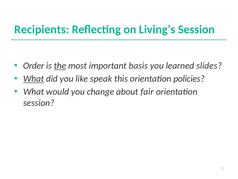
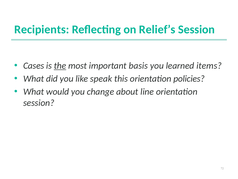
Living’s: Living’s -> Relief’s (157, 29)
Order: Order -> Cases (34, 66)
slides: slides -> items (209, 66)
What underline: present -> none (34, 79)
fair: fair -> line (147, 91)
